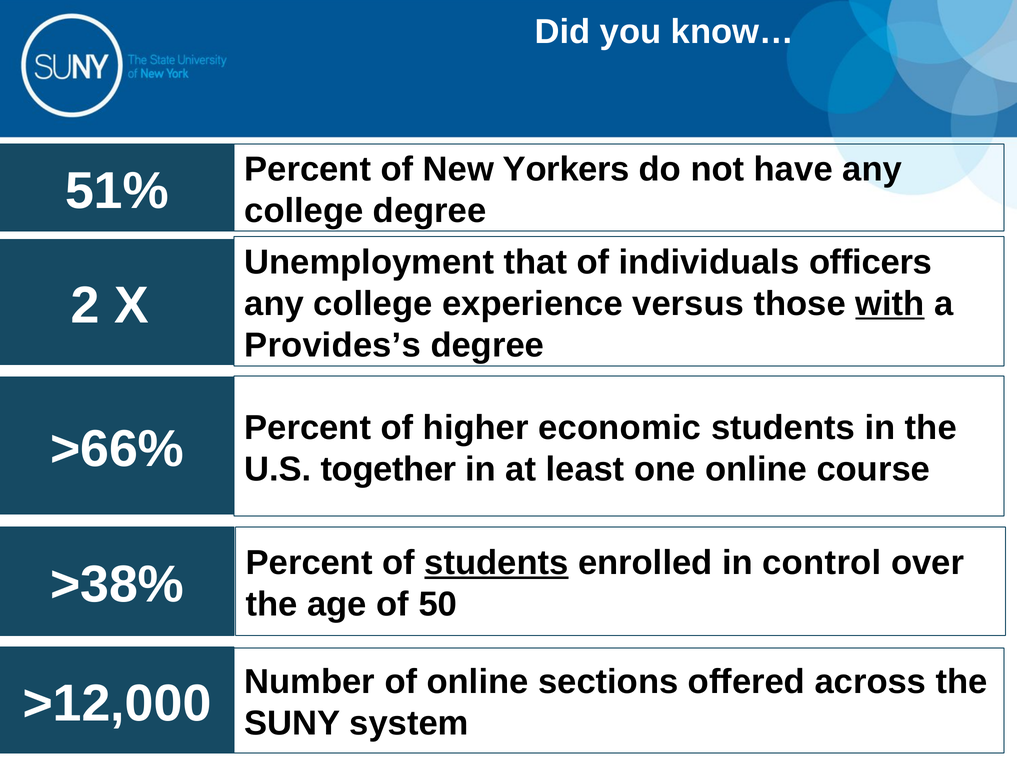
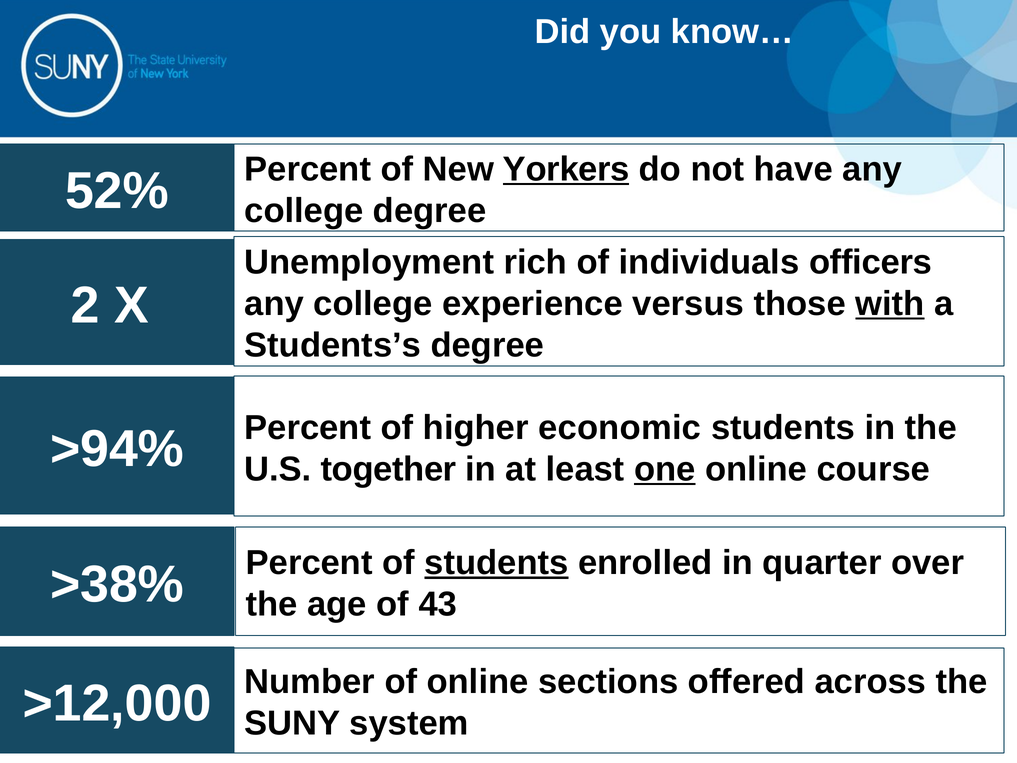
51%: 51% -> 52% (117, 191)
Yorkers underline: none -> present (566, 169)
that: that -> rich (535, 262)
Provides’s: Provides’s -> Students’s (333, 345)
>66%: >66% -> >94% (117, 449)
one underline: none -> present (665, 469)
control: control -> quarter (822, 563)
50: 50 -> 43 (438, 604)
